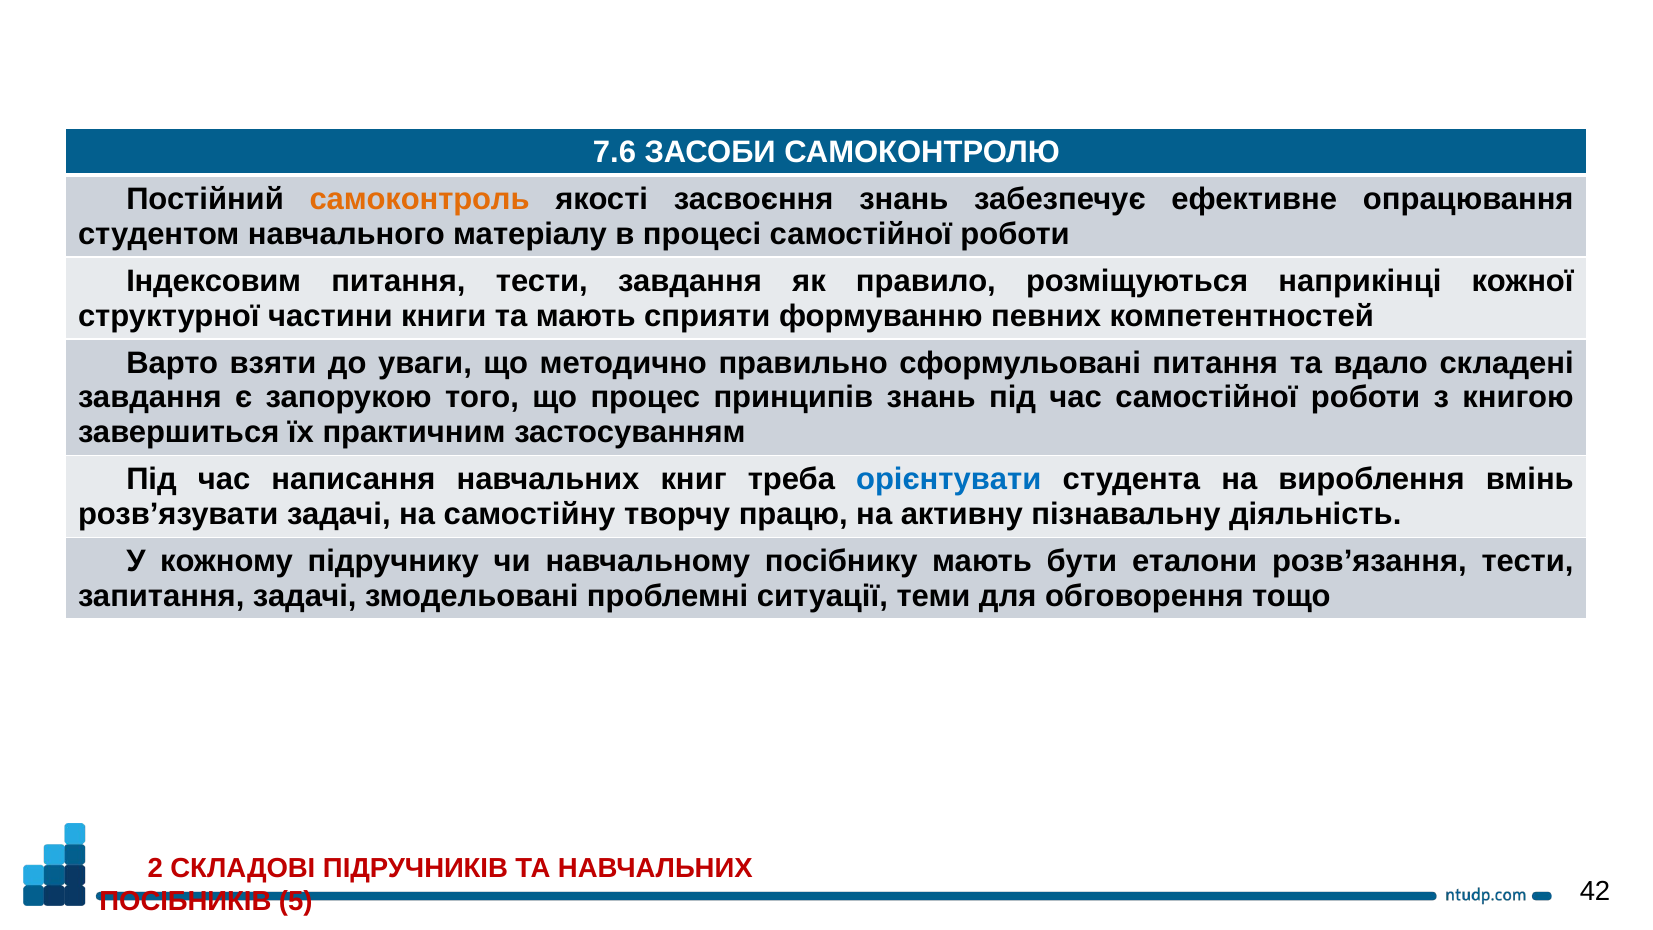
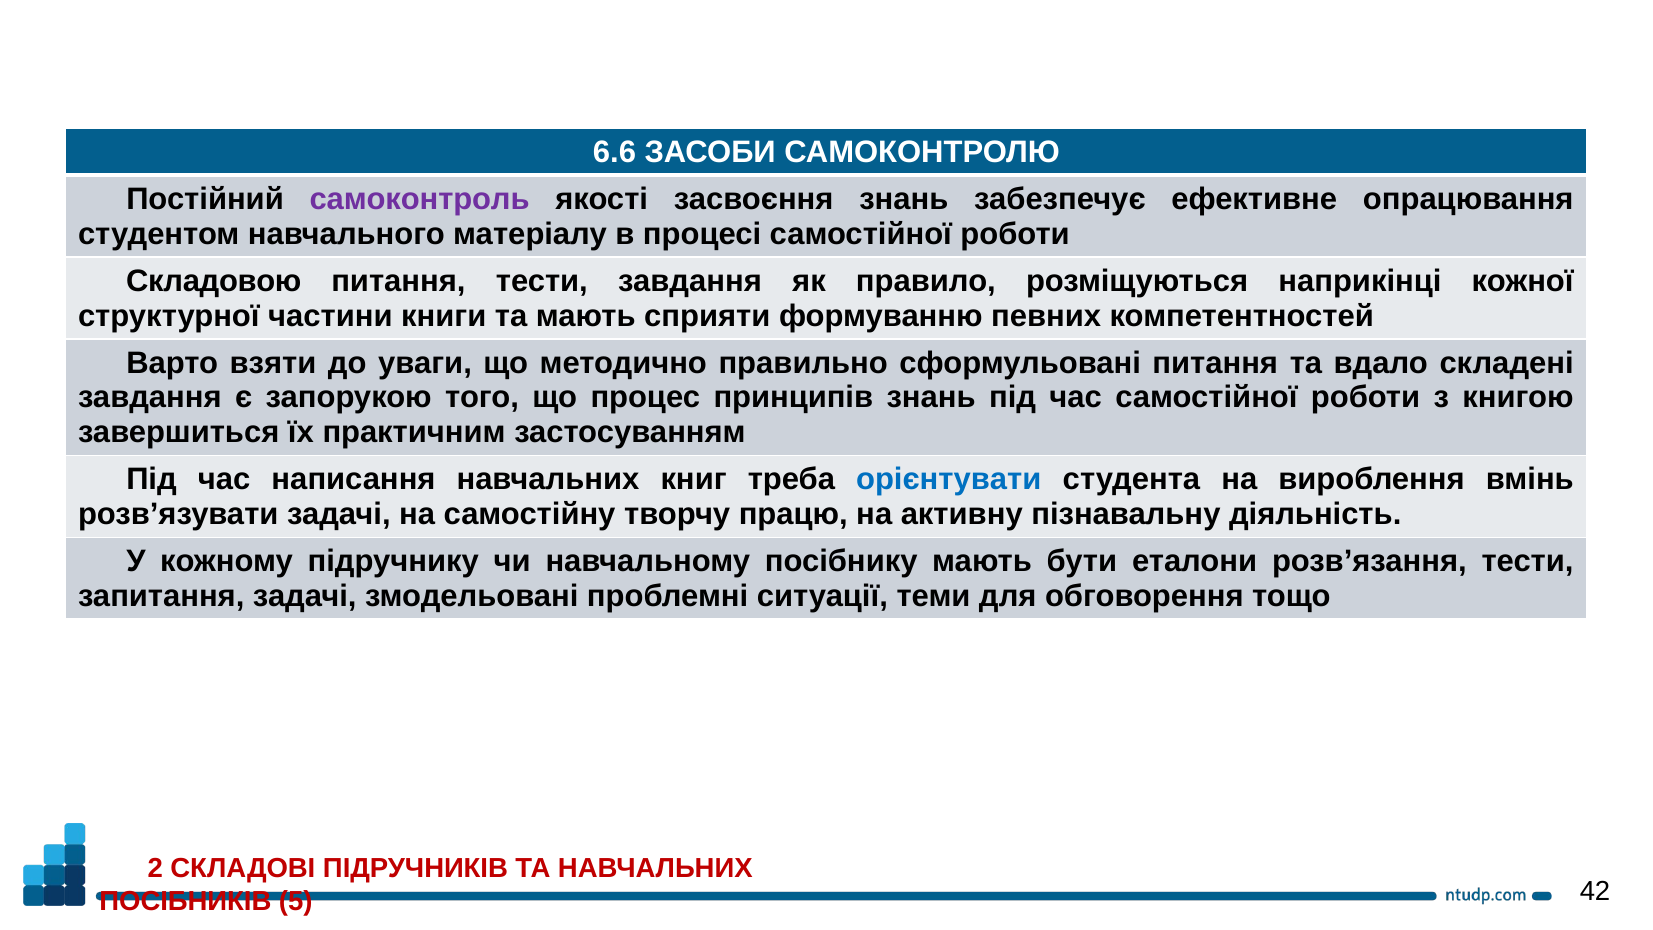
7.6: 7.6 -> 6.6 (614, 152)
самоконтроль colour: orange -> purple (420, 199)
Індексовим: Індексовим -> Складовою (214, 281)
